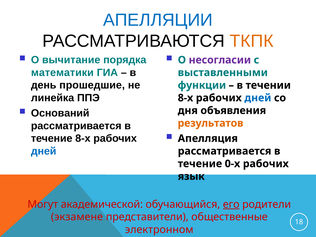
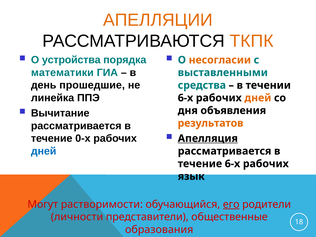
АПЕЛЛЯЦИИ colour: blue -> orange (158, 20)
вычитание: вычитание -> устройства (71, 60)
несогласии colour: purple -> orange (220, 60)
функции: функции -> средства (202, 85)
8-х: 8-х -> 6-х (185, 98)
дней colour: blue -> orange (258, 98)
Оснований: Оснований -> Вычитание (60, 113)
течение 8-х: 8-х -> 0-х (83, 138)
Апелляция underline: none -> present (208, 138)
течение 0-х: 0-х -> 6-х (232, 164)
академической: академической -> растворимости (102, 204)
экзамене: экзамене -> личности (77, 217)
электронном: электронном -> образования (159, 230)
